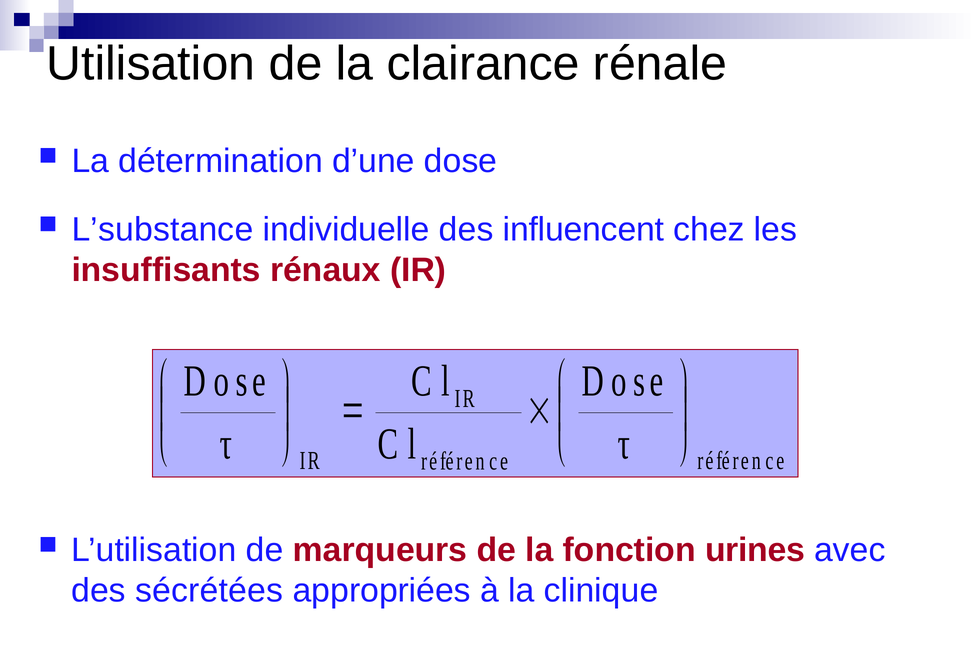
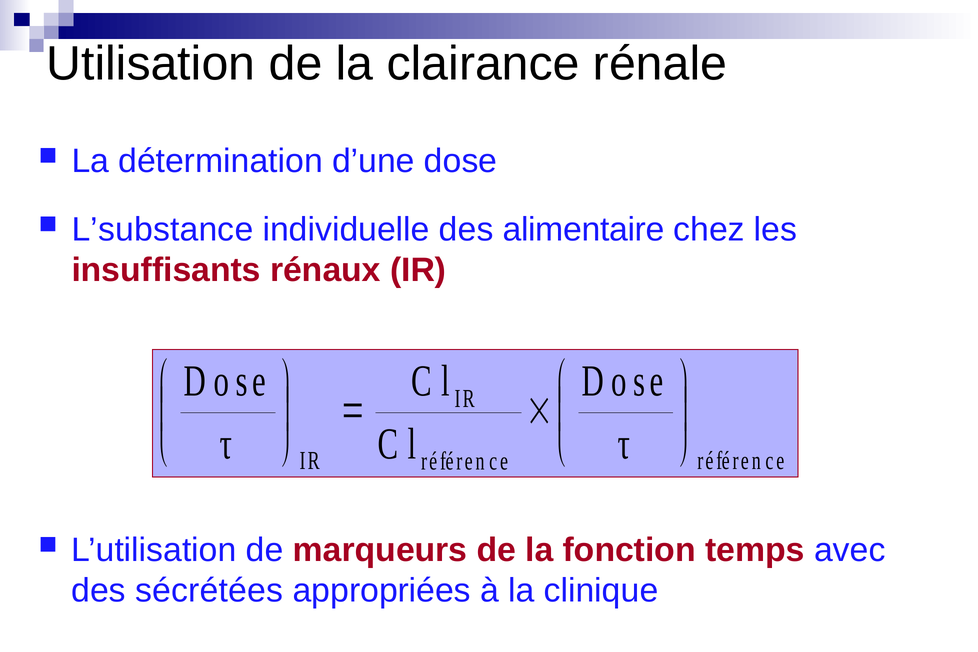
influencent: influencent -> alimentaire (584, 230)
urines: urines -> temps (755, 550)
